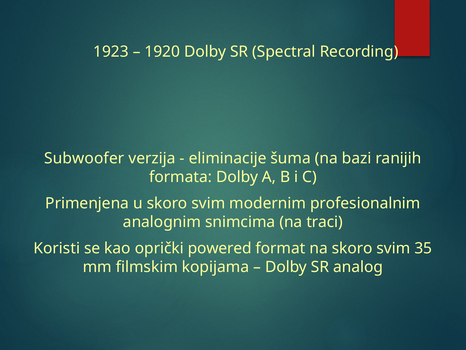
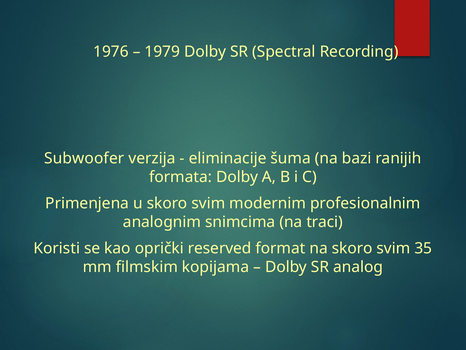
1923: 1923 -> 1976 (111, 52)
1920: 1920 -> 1979 (162, 52)
powered: powered -> reserved (220, 248)
